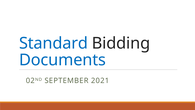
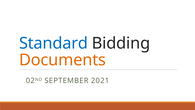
Documents colour: blue -> orange (62, 60)
